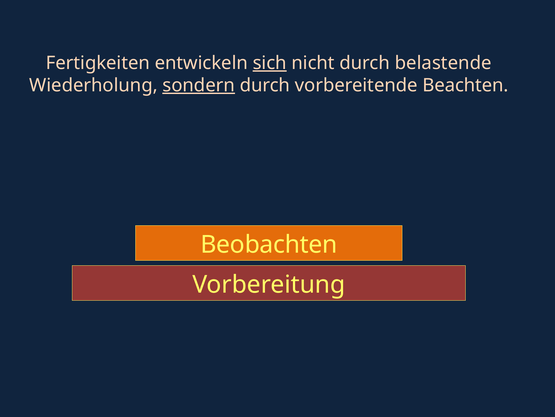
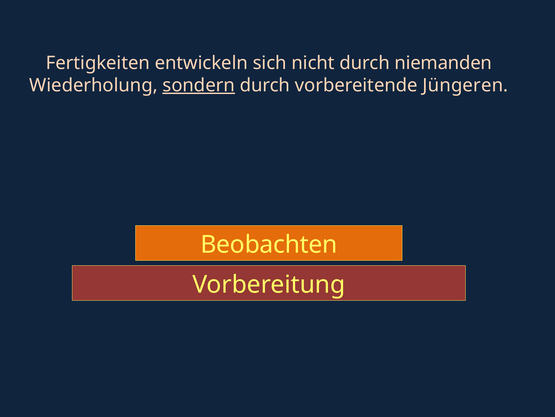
sich underline: present -> none (270, 63)
belastende: belastende -> niemanden (443, 63)
Beachten: Beachten -> Jüngeren (465, 85)
